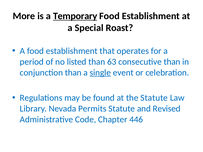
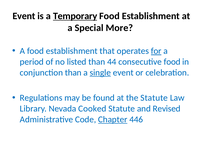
More: More -> Event (24, 16)
Roast: Roast -> More (119, 28)
for underline: none -> present (156, 51)
63: 63 -> 44 (112, 62)
consecutive than: than -> food (172, 62)
Permits: Permits -> Cooked (92, 109)
Chapter underline: none -> present (113, 120)
